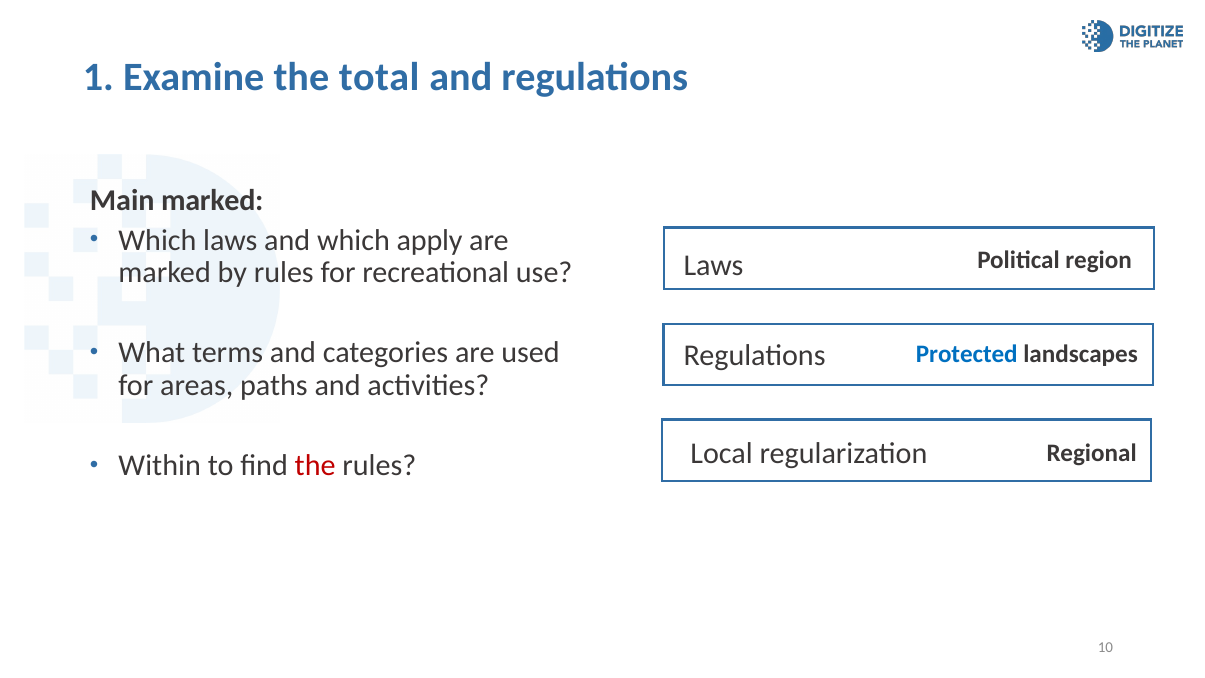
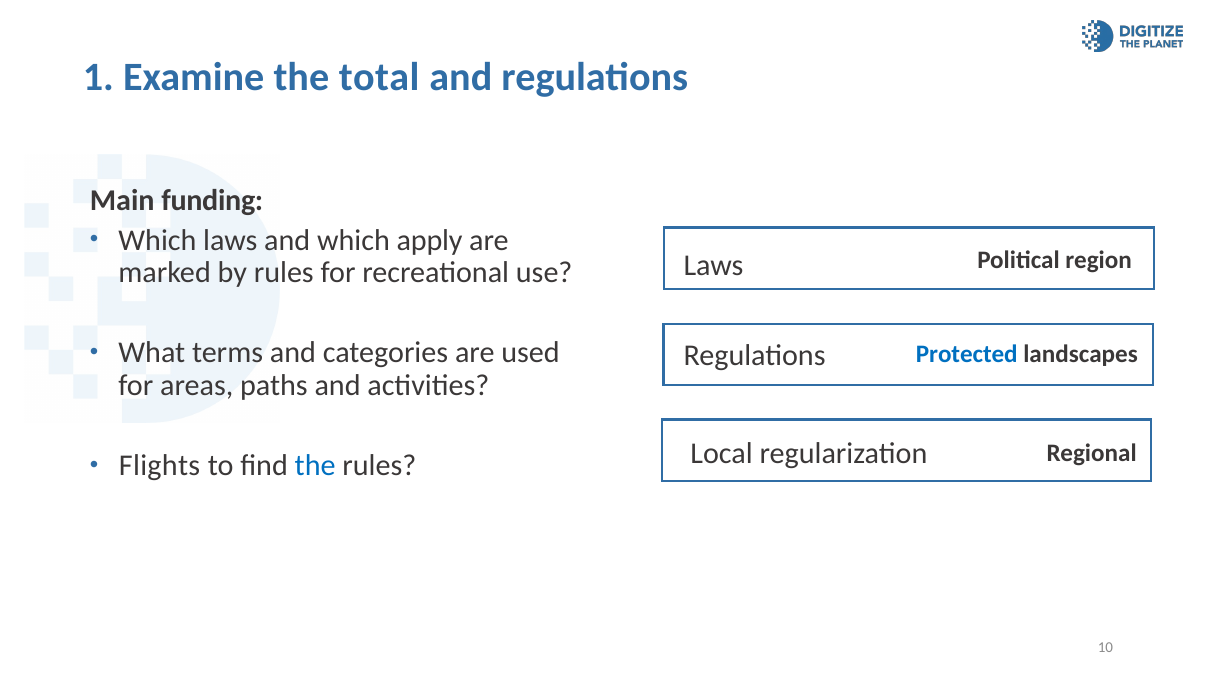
Main marked: marked -> funding (212, 200)
Within: Within -> Flights (160, 465)
the colour: red -> blue (315, 465)
